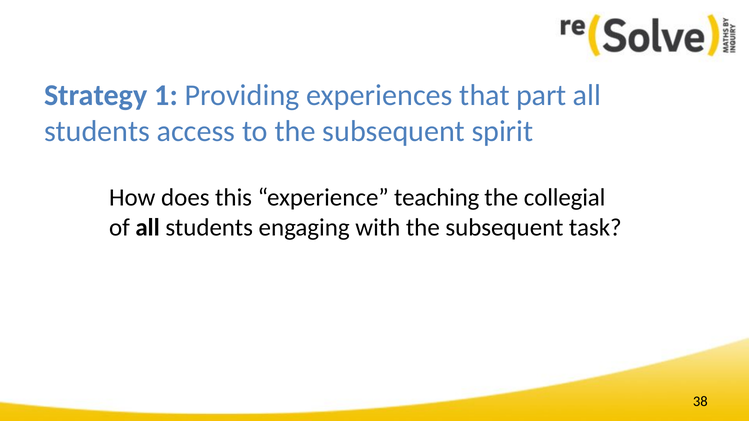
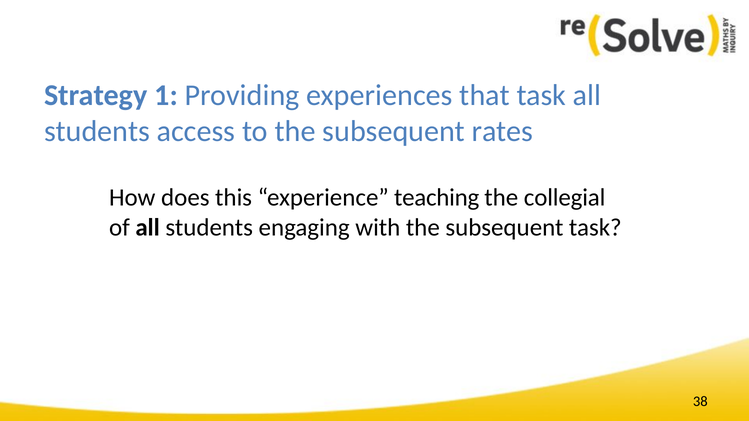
that part: part -> task (541, 95)
spirit: spirit -> rates (502, 131)
